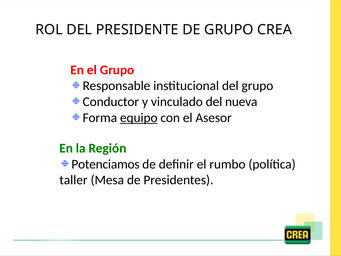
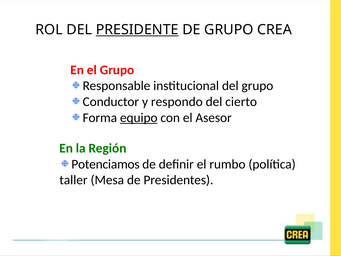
PRESIDENTE underline: none -> present (137, 30)
vinculado: vinculado -> respondo (177, 102)
nueva: nueva -> cierto (241, 102)
